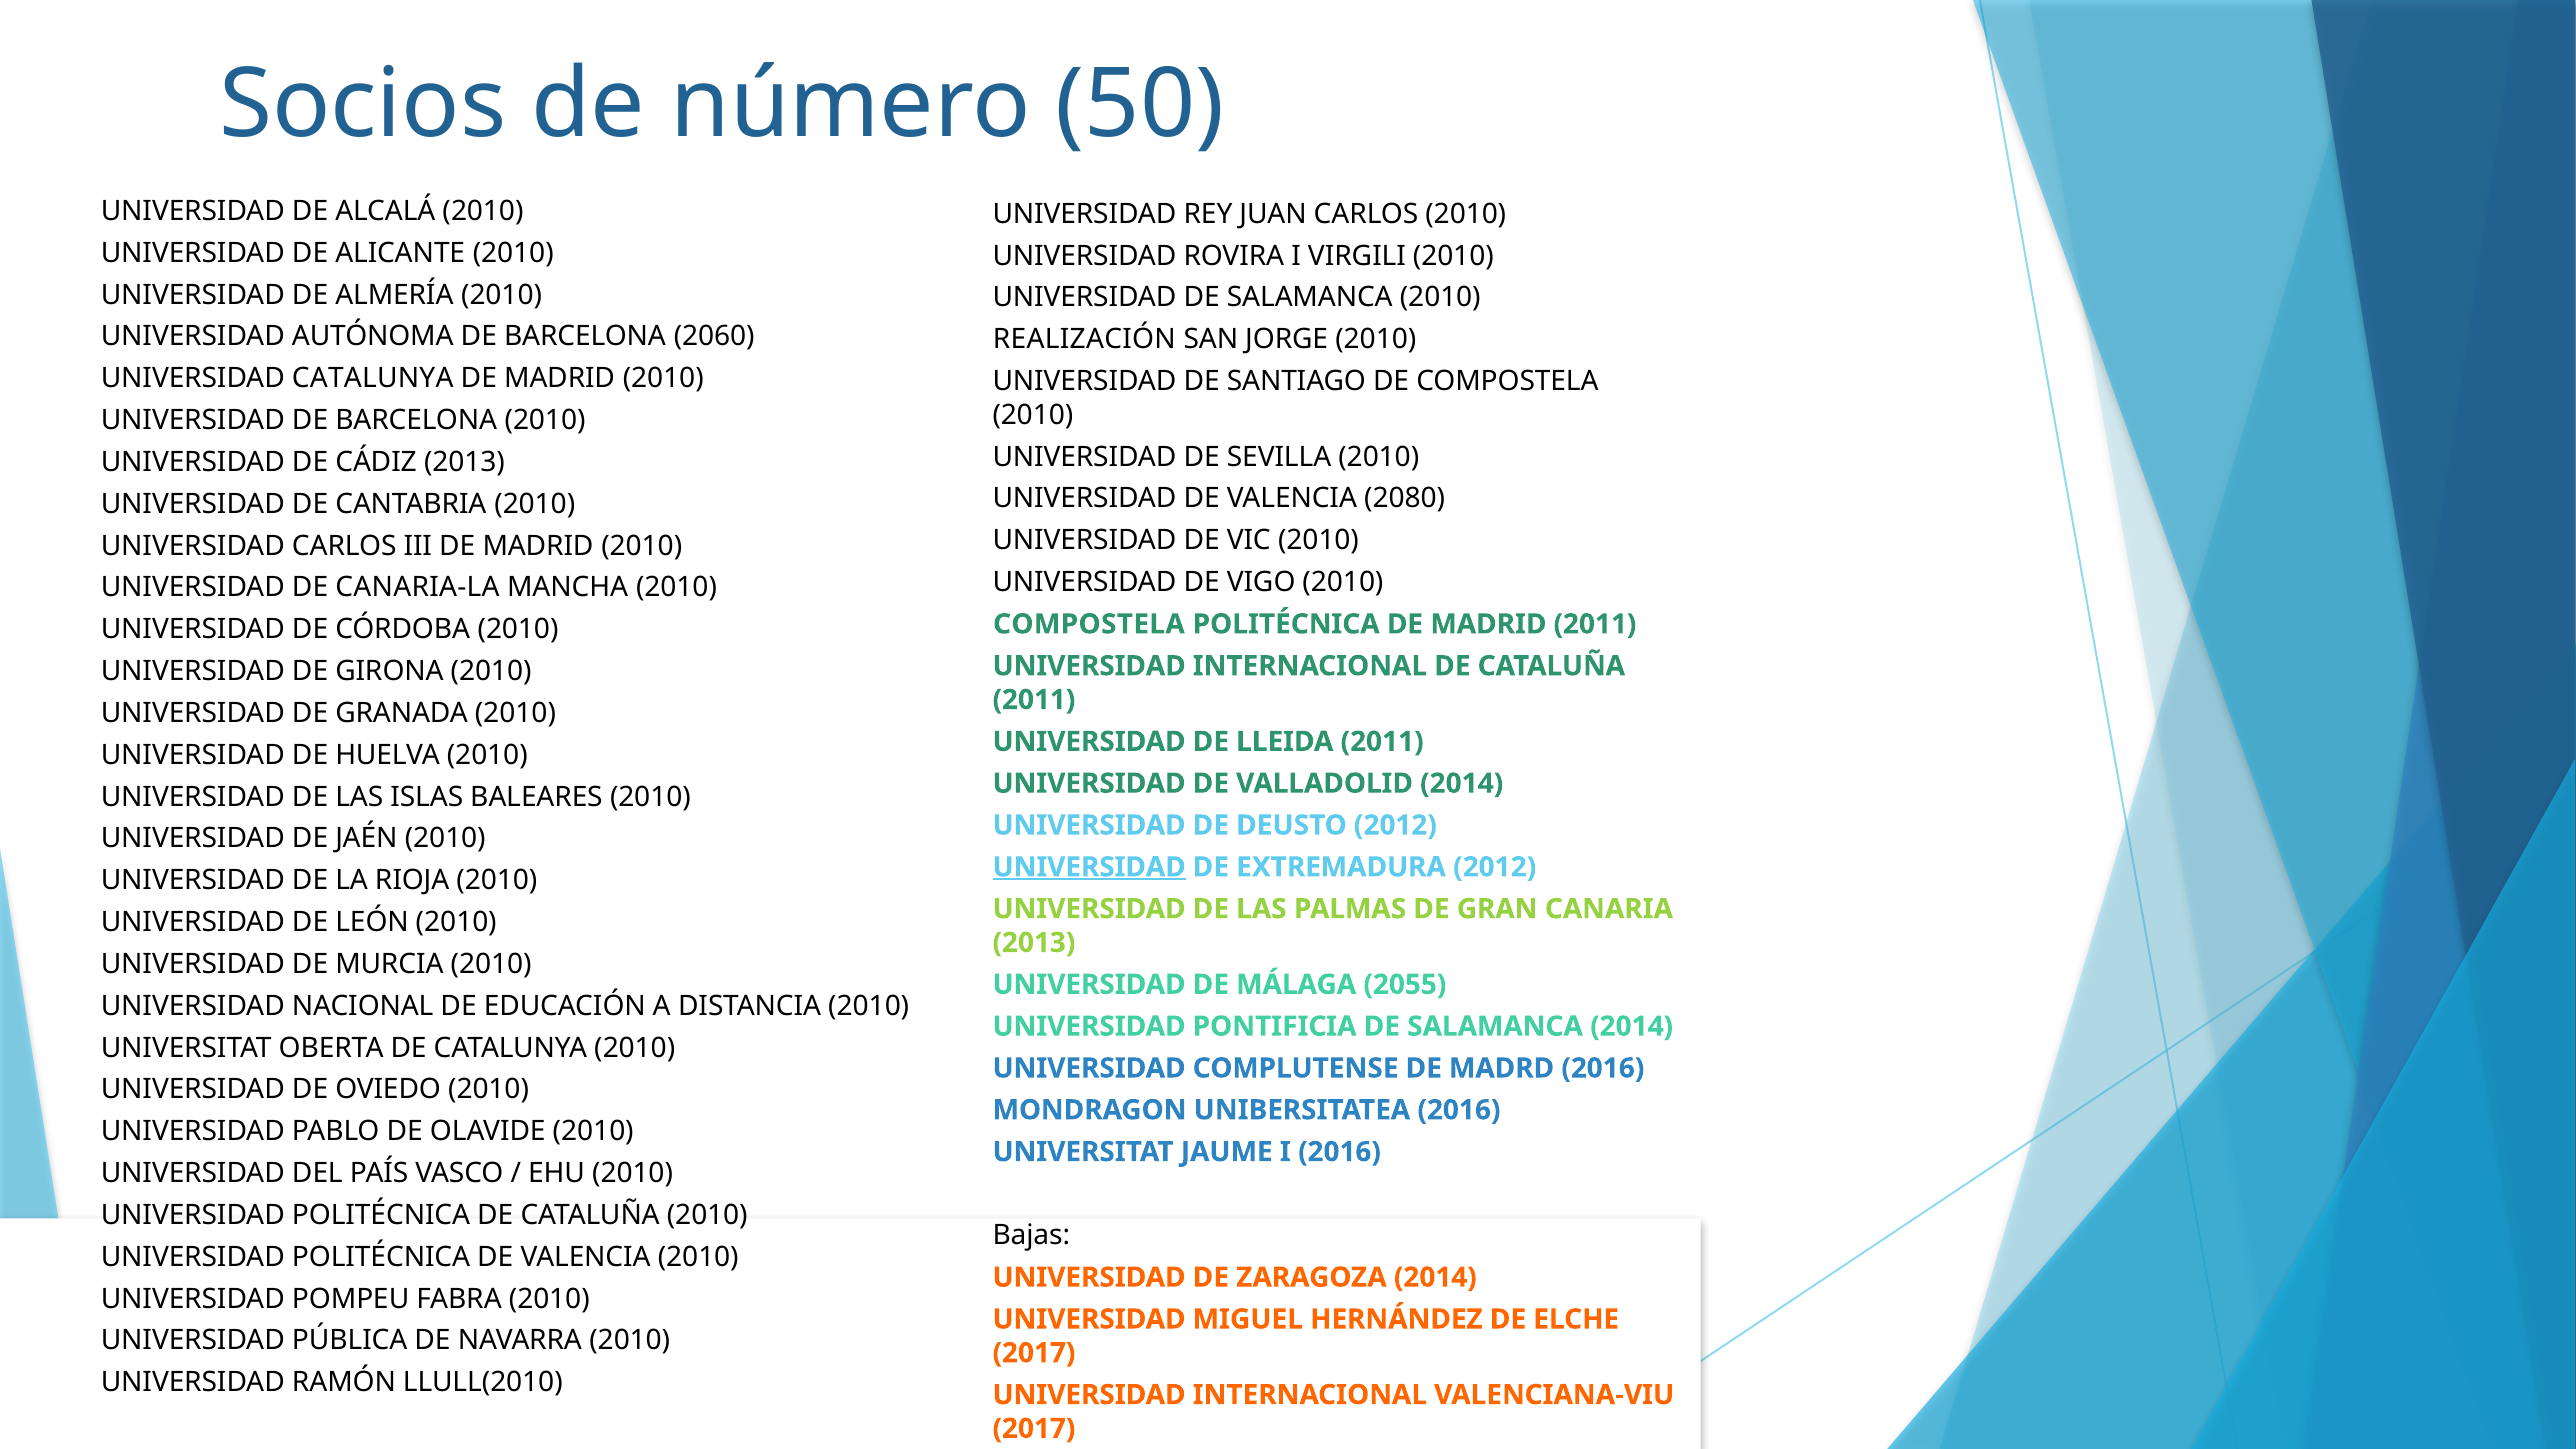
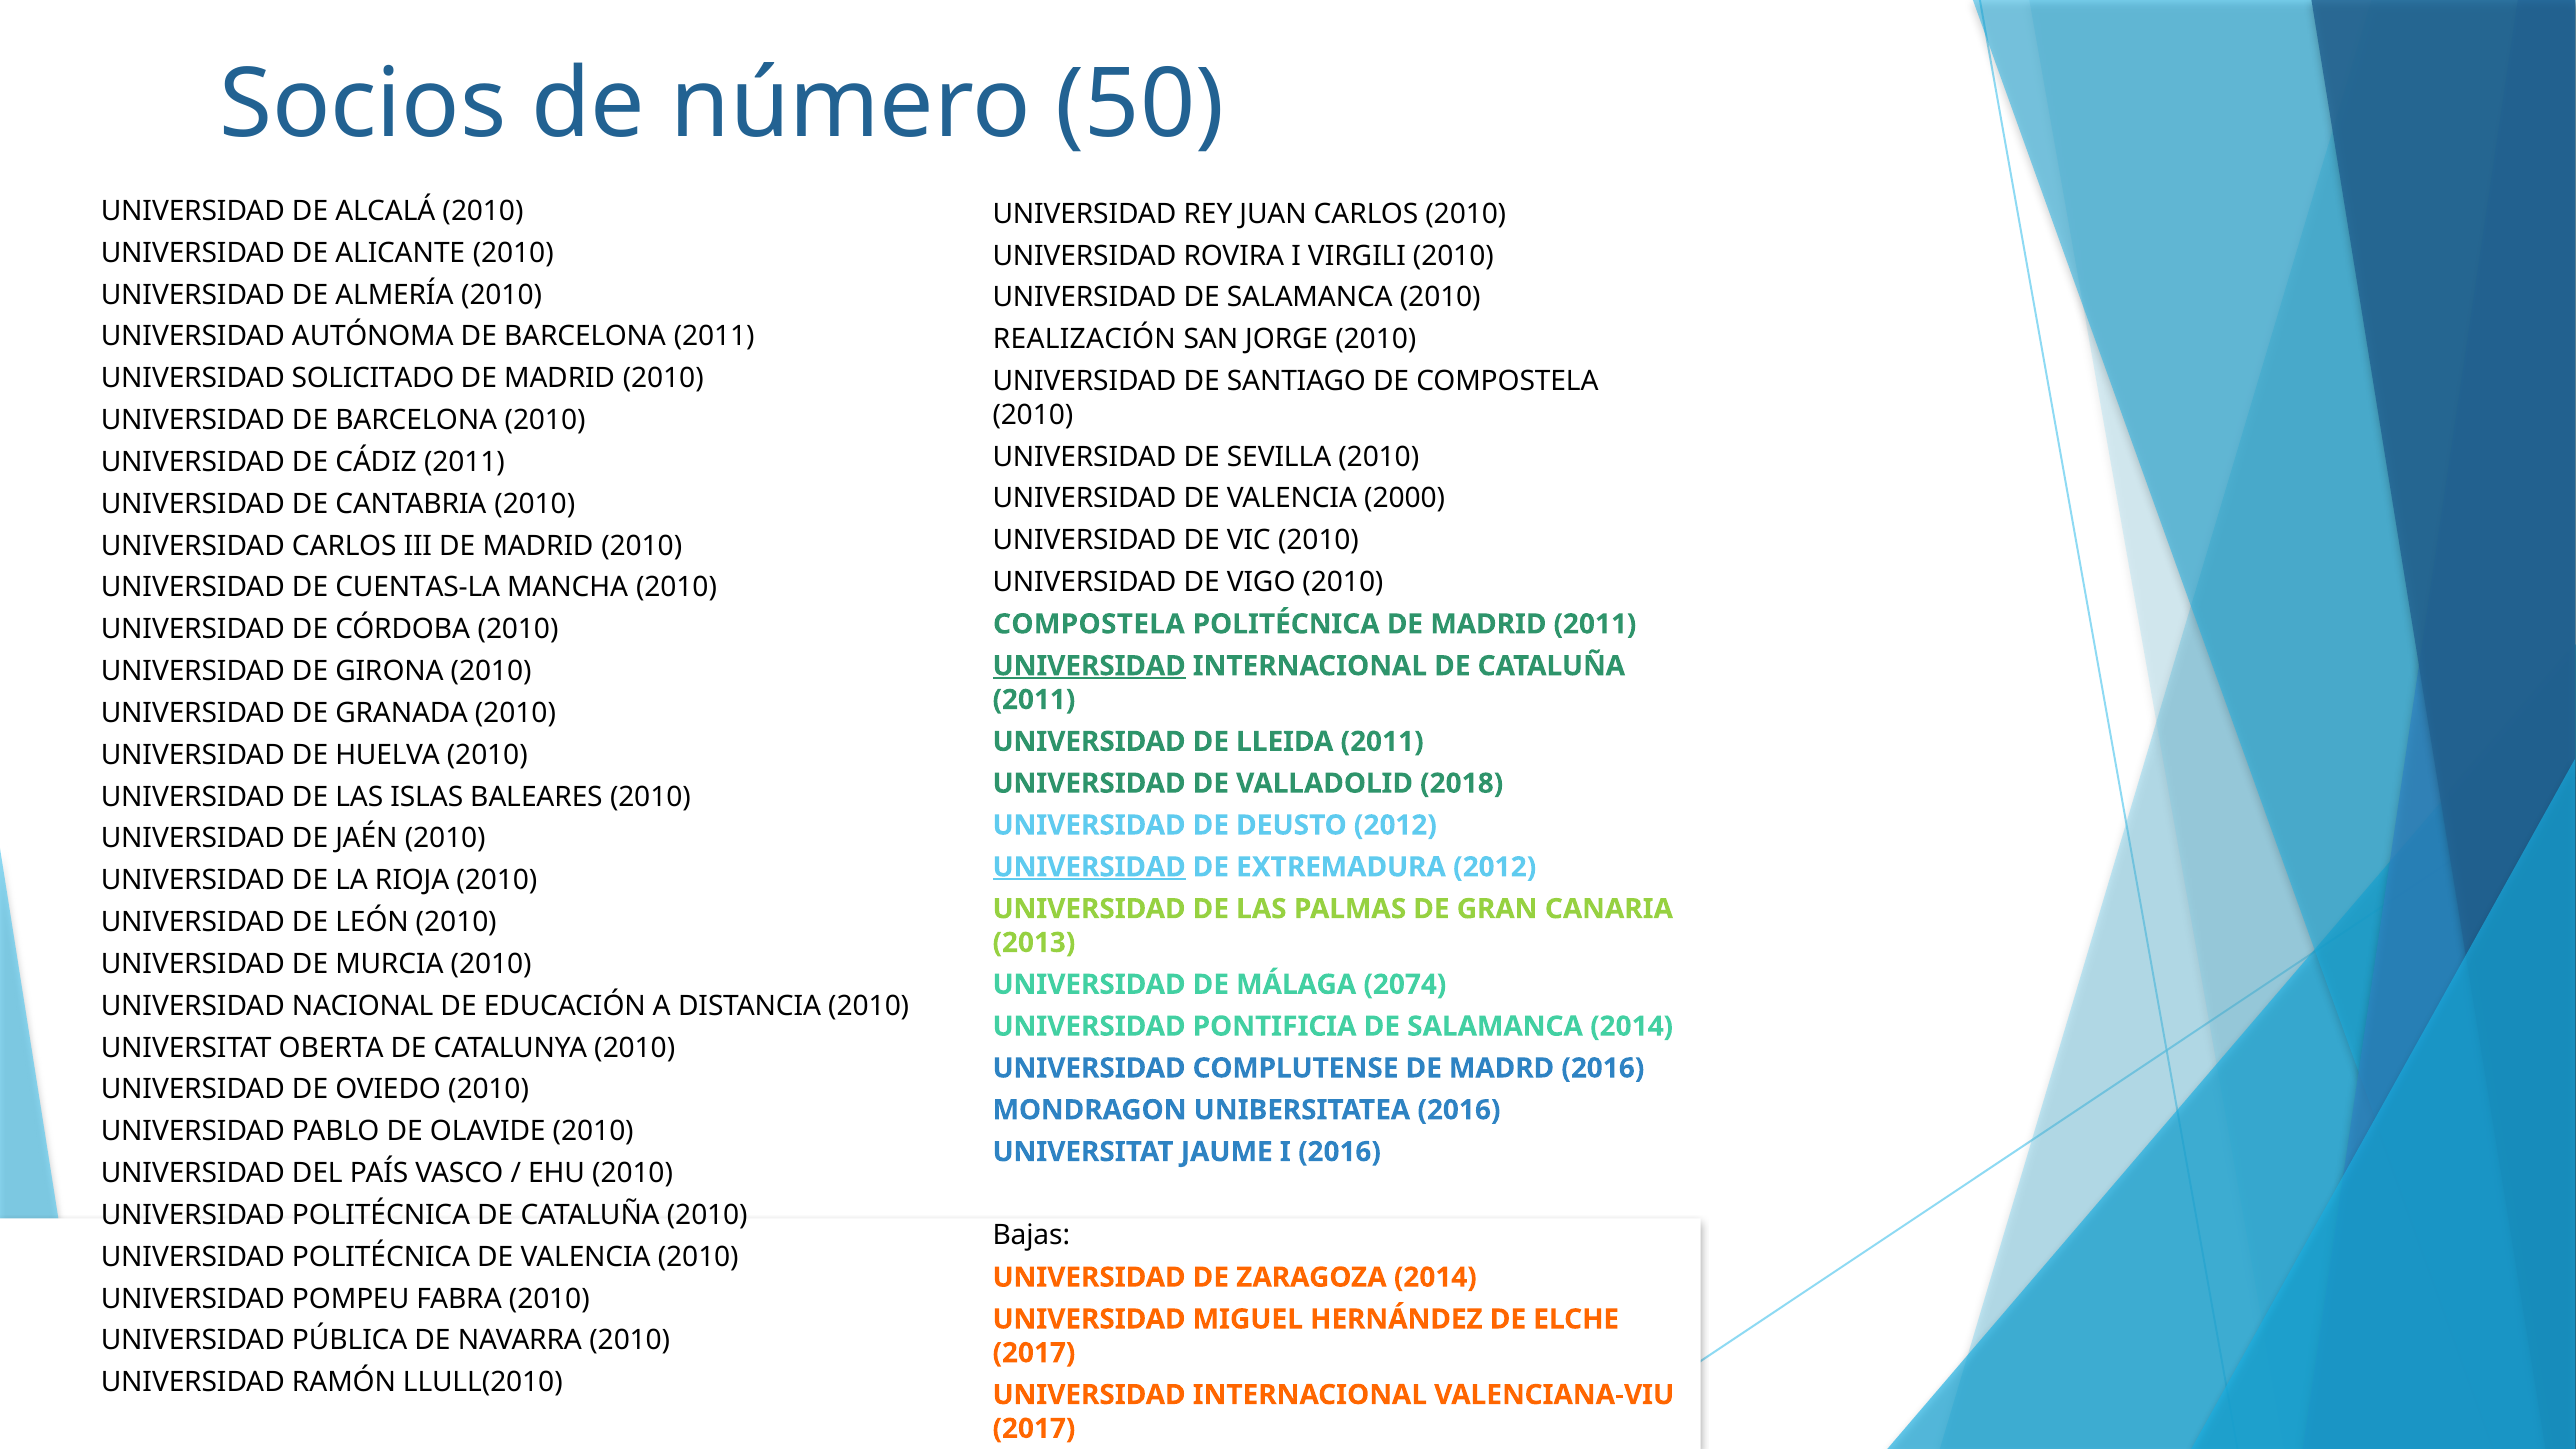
BARCELONA 2060: 2060 -> 2011 (714, 337)
UNIVERSIDAD CATALUNYA: CATALUNYA -> SOLICITADO (373, 378)
CÁDIZ 2013: 2013 -> 2011 (464, 462)
2080: 2080 -> 2000 (1405, 499)
CANARIA-LA: CANARIA-LA -> CUENTAS-LA (418, 588)
UNIVERSIDAD underline: none -> present (1089, 666)
VALLADOLID 2014: 2014 -> 2018 (1462, 783)
2055: 2055 -> 2074 (1405, 985)
